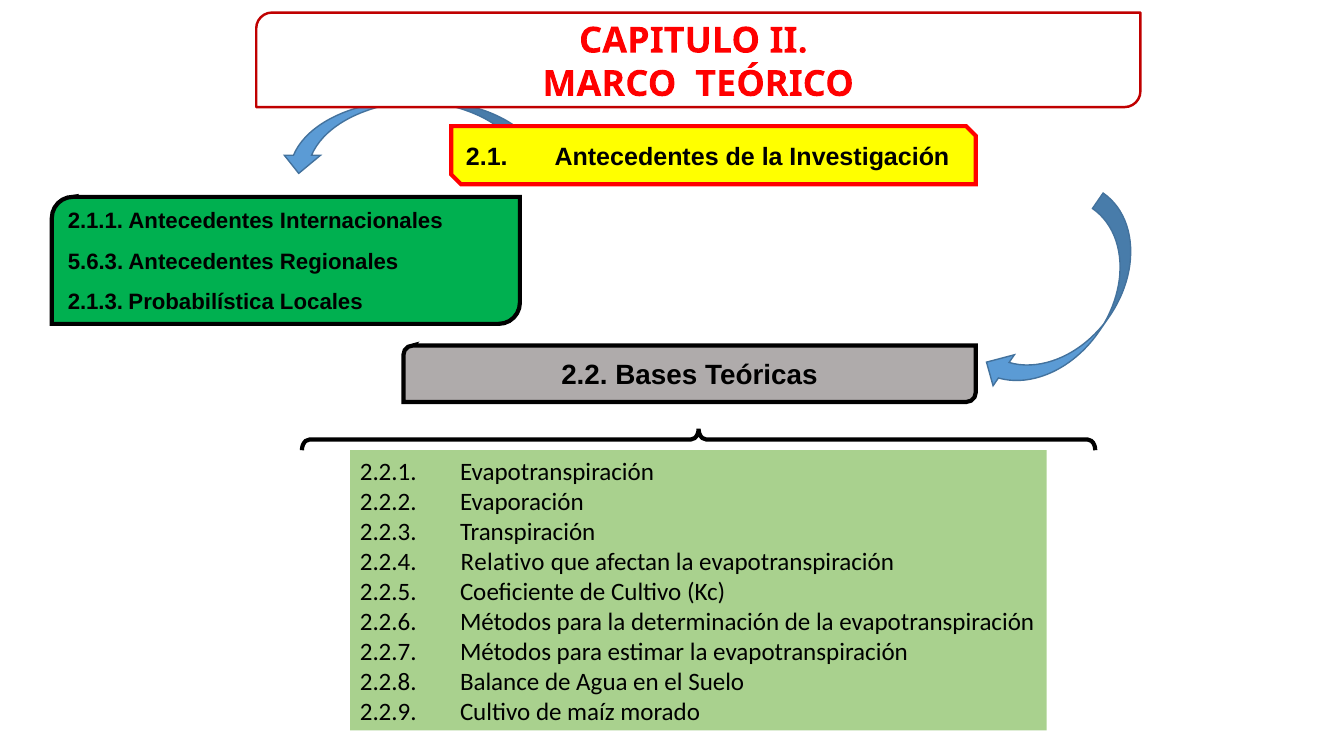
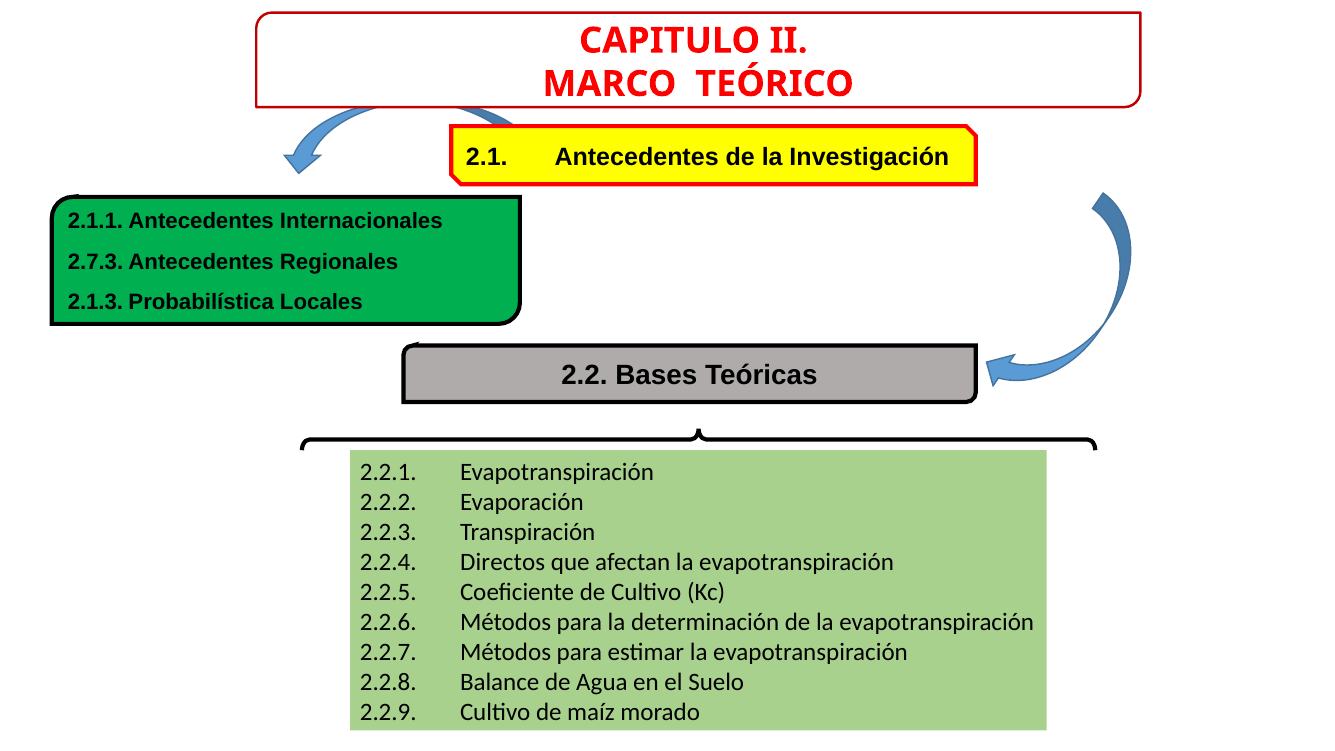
5.6.3: 5.6.3 -> 2.7.3 (96, 262)
Relativo: Relativo -> Directos (503, 562)
